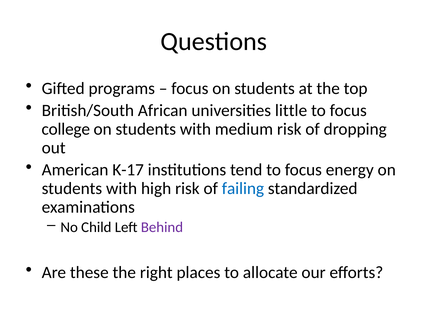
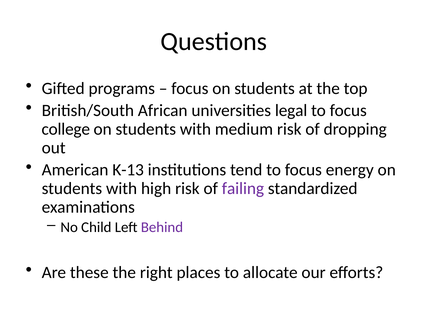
little: little -> legal (291, 111)
K-17: K-17 -> K-13 (128, 170)
failing colour: blue -> purple (243, 189)
